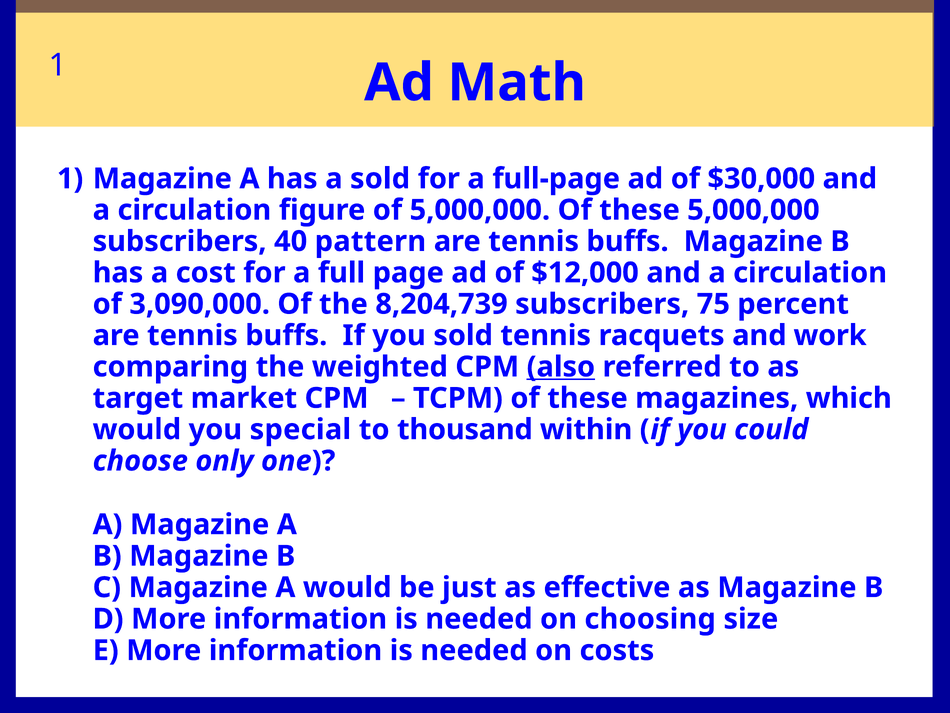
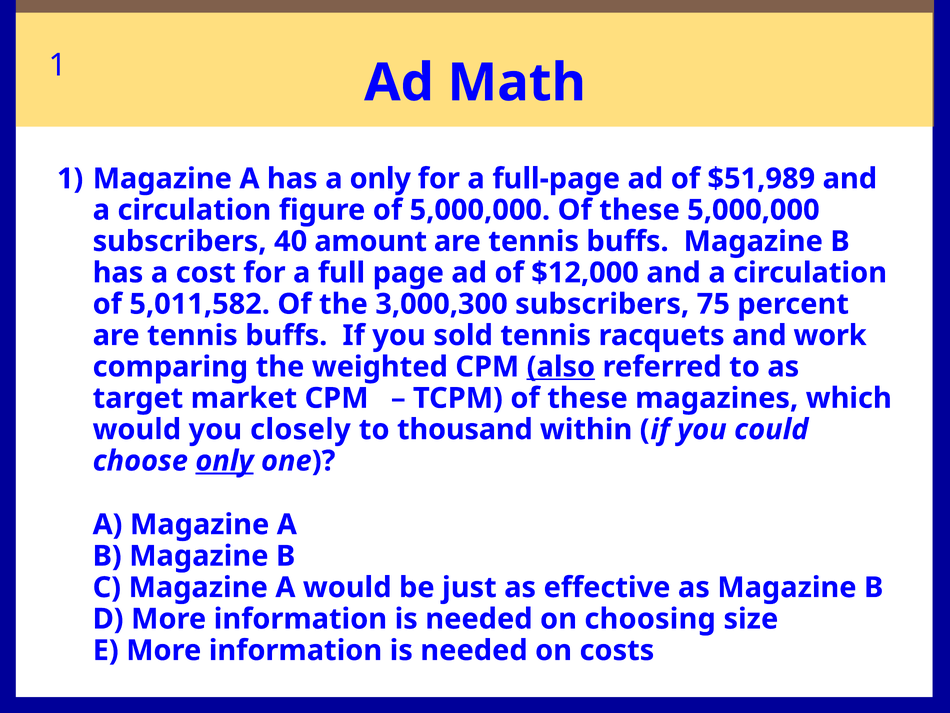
a sold: sold -> only (380, 179)
$30,000: $30,000 -> $51,989 (761, 179)
pattern: pattern -> amount (371, 241)
3,090,000: 3,090,000 -> 5,011,582 (200, 304)
8,204,739: 8,204,739 -> 3,000,300 (442, 304)
special: special -> closely (300, 429)
only underline: none -> present (224, 461)
